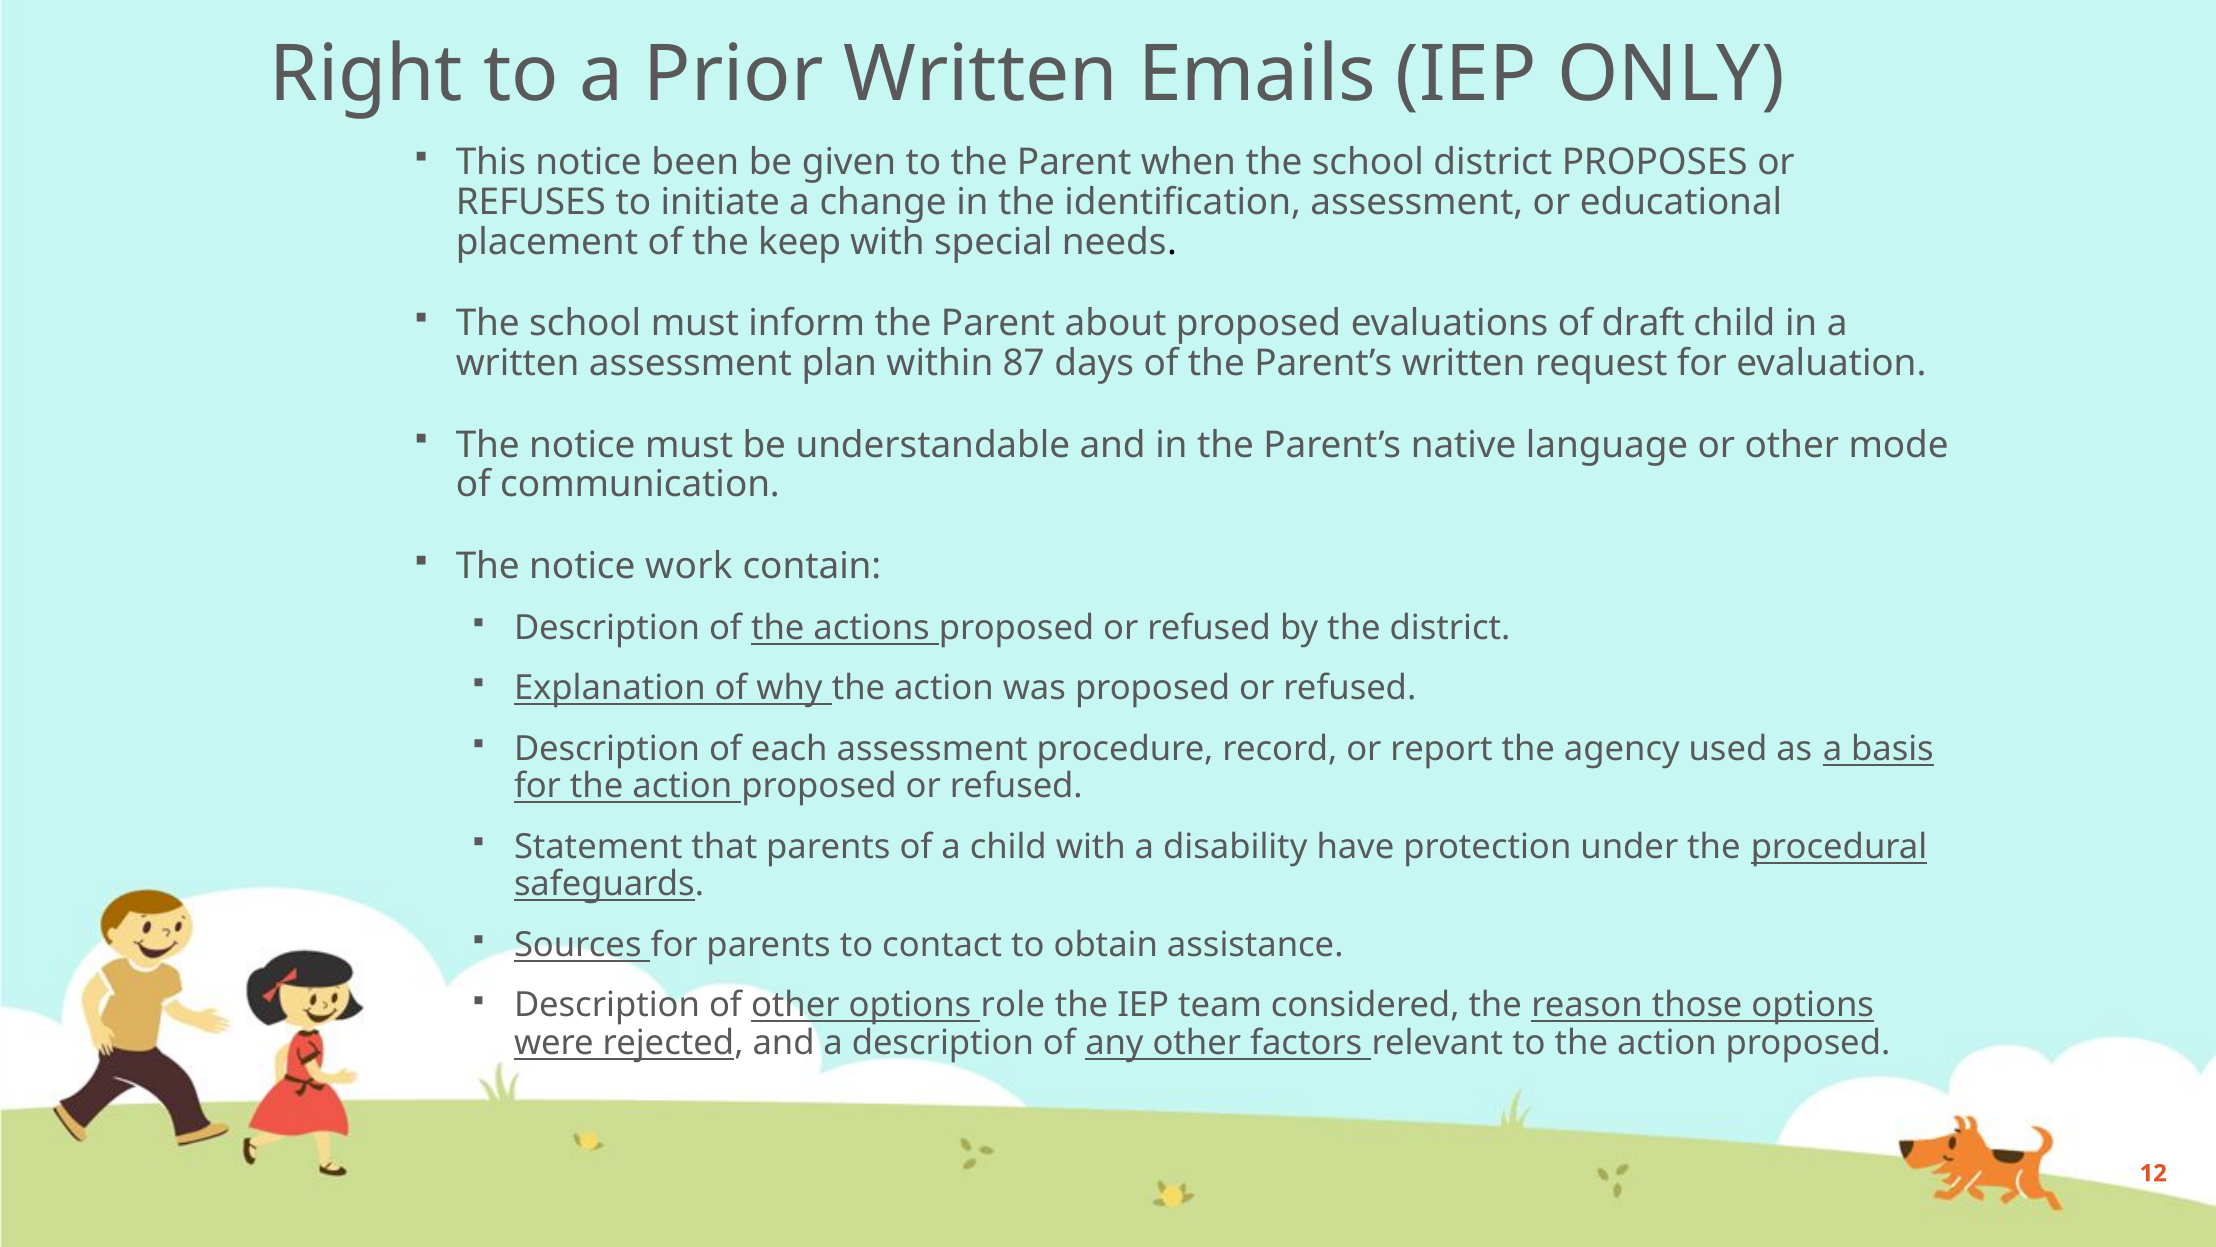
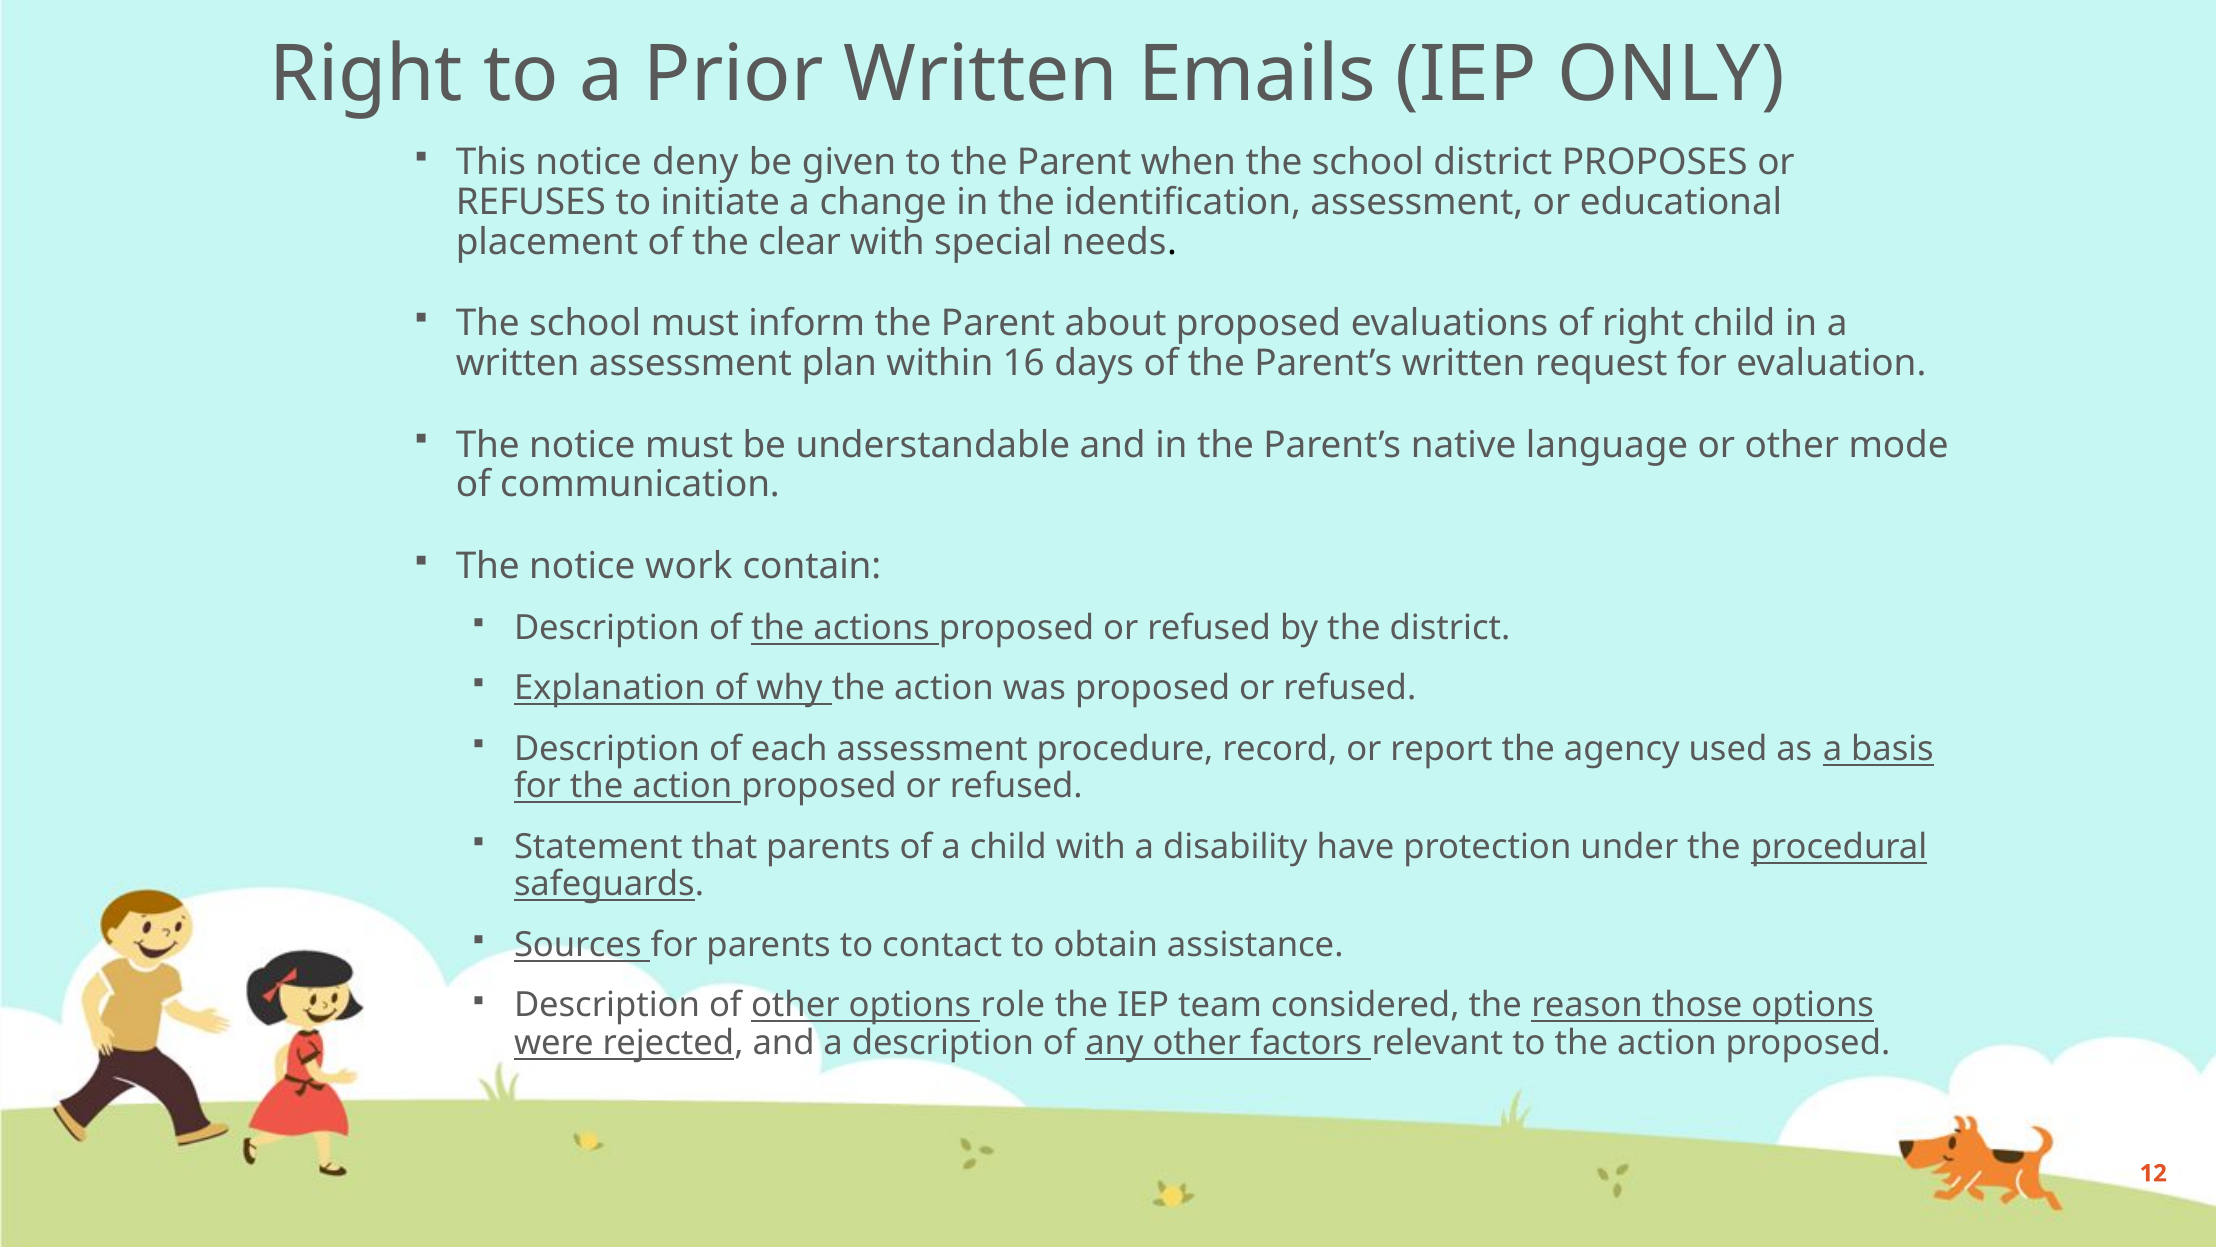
been: been -> deny (695, 162)
keep: keep -> clear (800, 242)
of draft: draft -> right (1643, 323)
87: 87 -> 16 (1024, 363)
